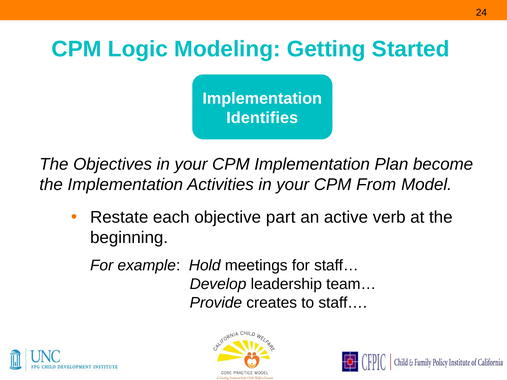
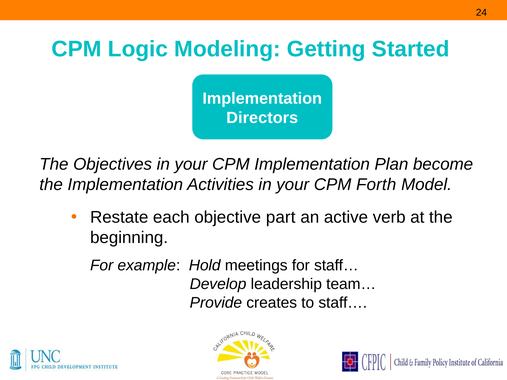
Identifies: Identifies -> Directors (262, 118)
From: From -> Forth (376, 185)
